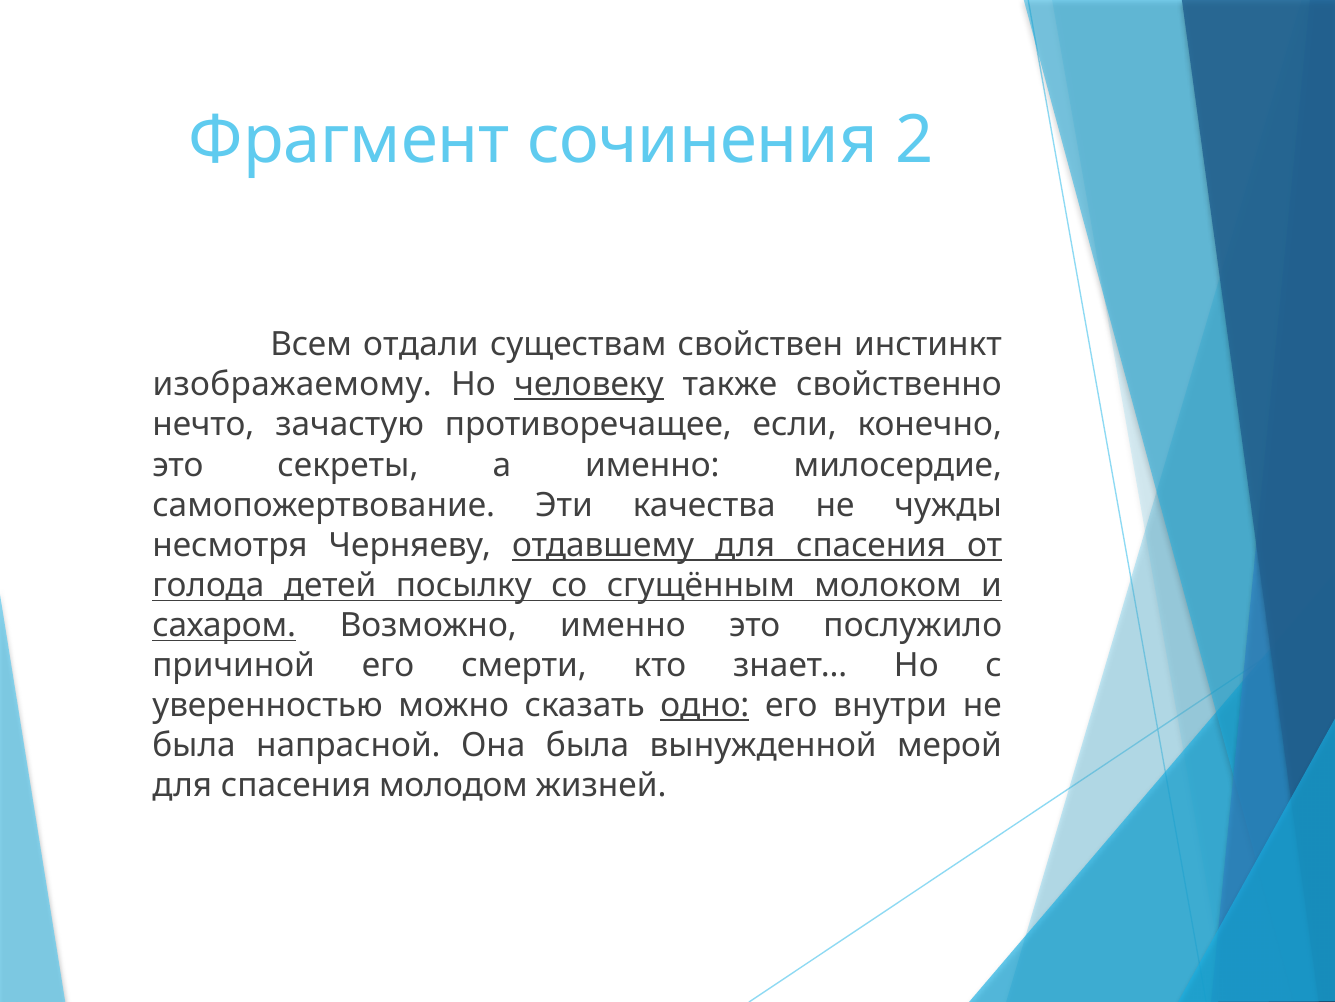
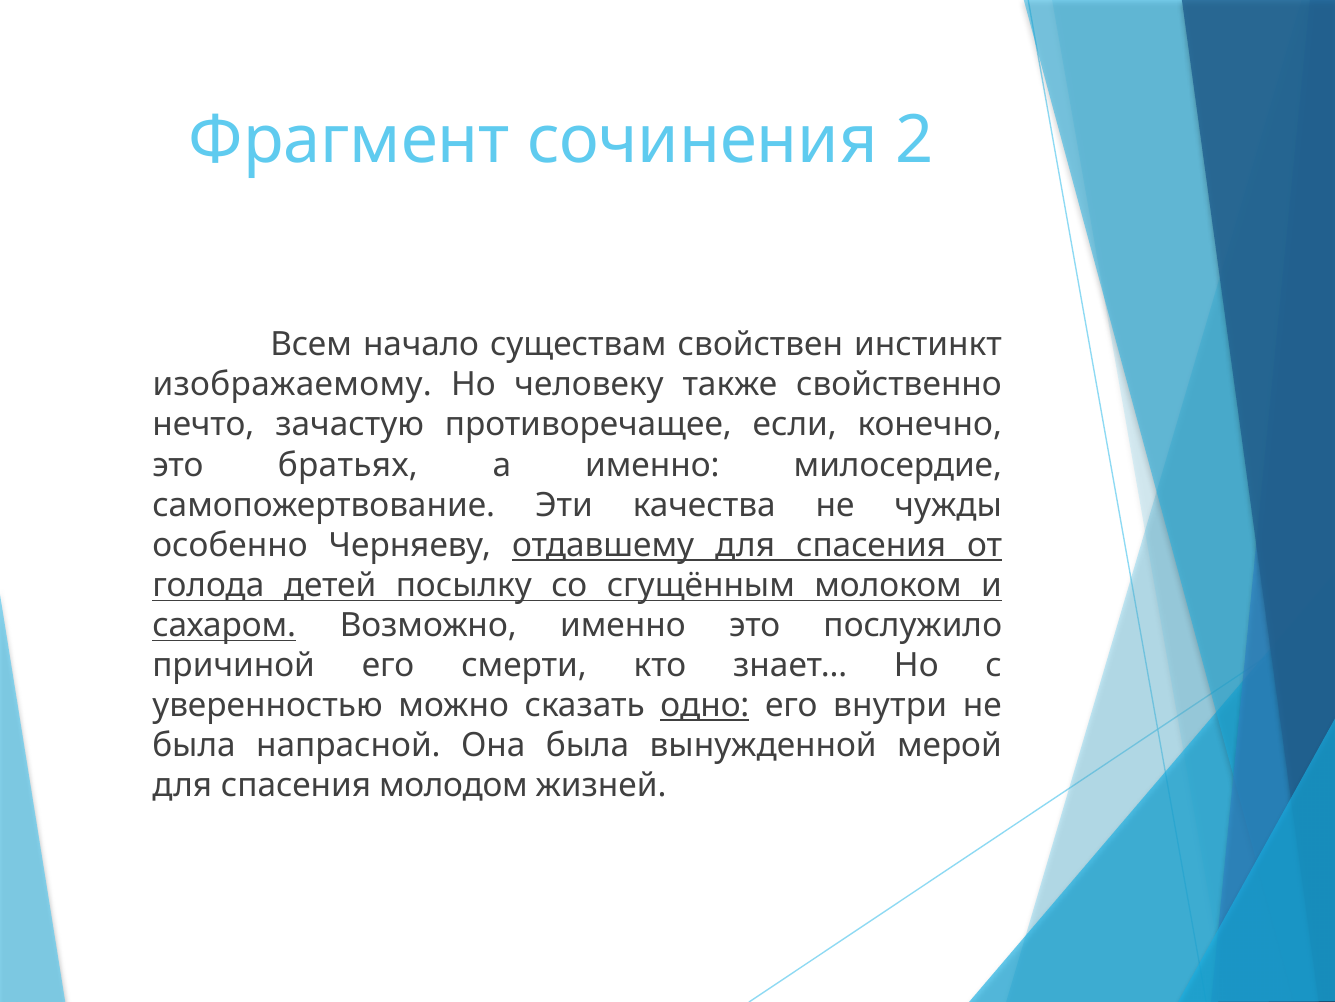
отдали: отдали -> начало (421, 344)
человеку underline: present -> none (589, 385)
секреты: секреты -> братьях (348, 465)
несмотря: несмотря -> особенно (230, 545)
